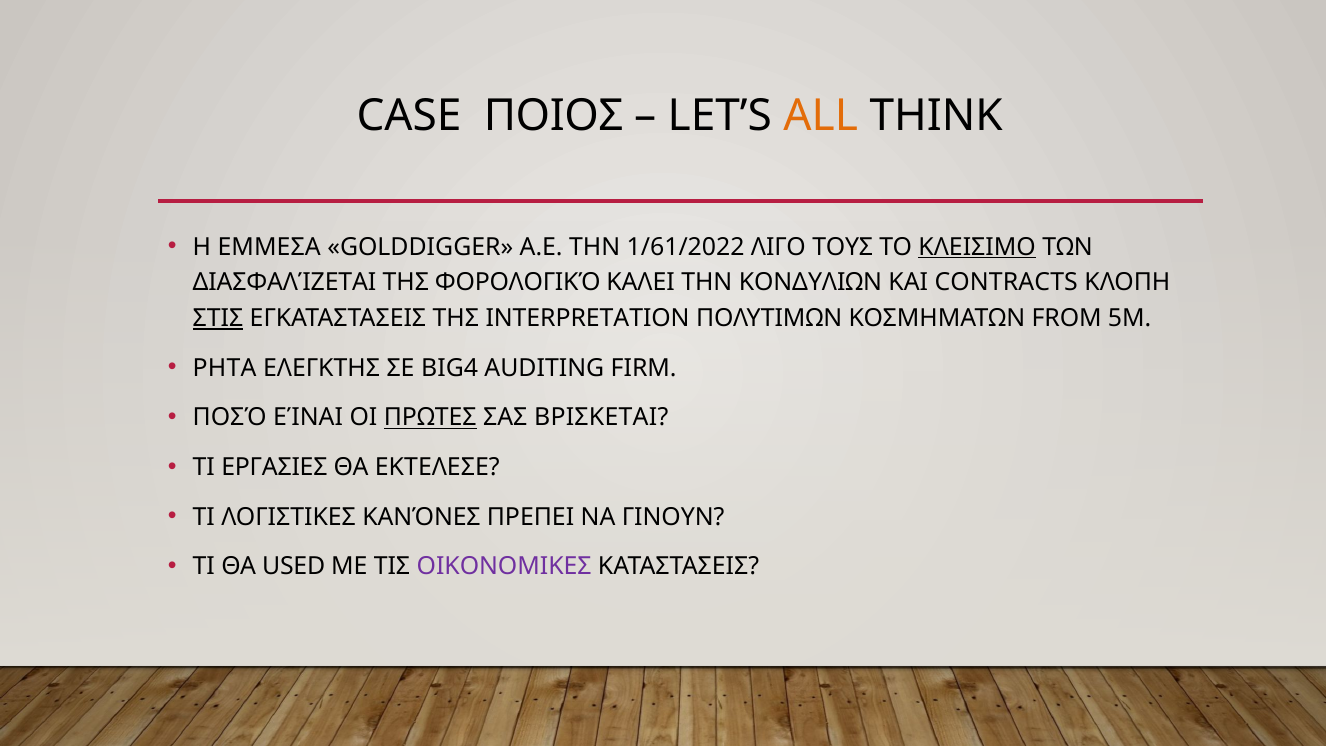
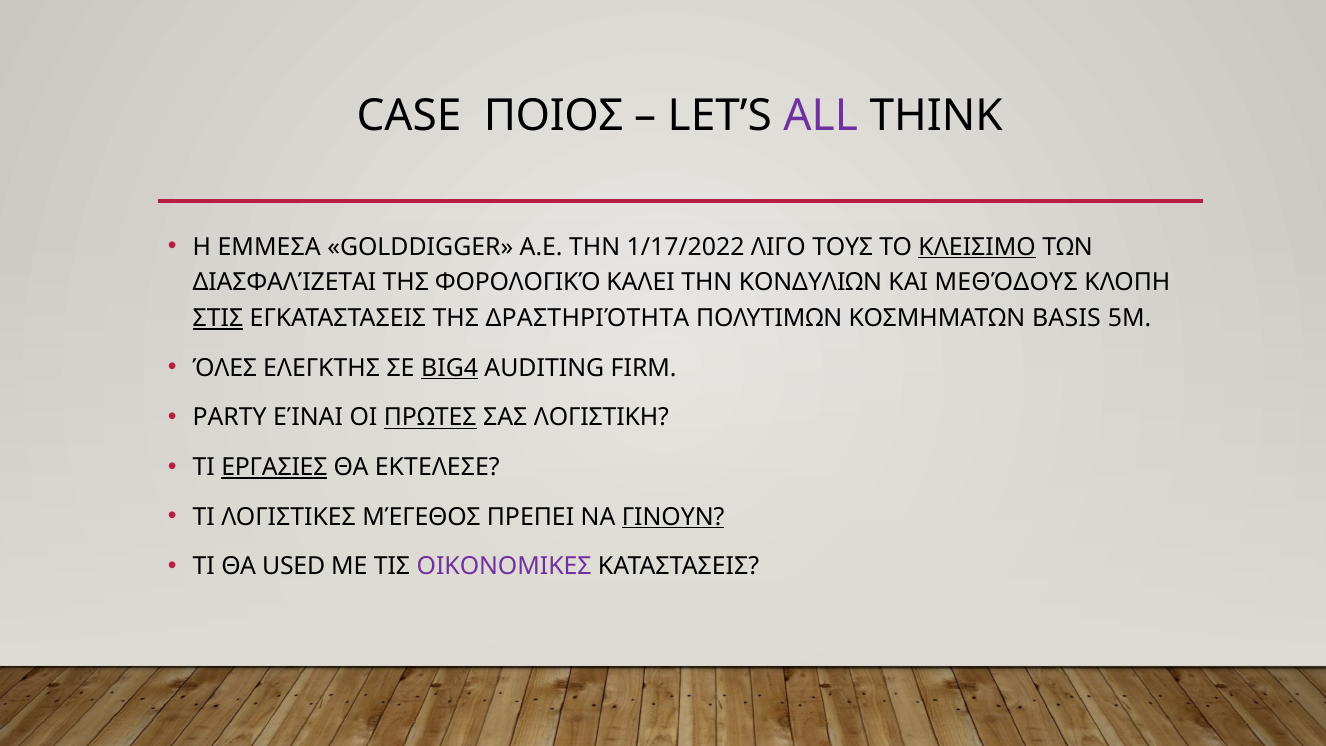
ALL colour: orange -> purple (821, 116)
1/61/2022: 1/61/2022 -> 1/17/2022 (686, 247)
CONTRACTS: CONTRACTS -> ΜΕΘΌΔΟΥΣ (1006, 283)
INTERPRETATION: INTERPRETATION -> ΔΡΑΣΤΗΡΙΌΤΗΤΑ (587, 318)
FROM: FROM -> BASIS (1066, 318)
ΡΗΤΑ: ΡΗΤΑ -> ΌΛΕΣ (225, 368)
BIG4 underline: none -> present (450, 368)
ΠΟΣΌ: ΠΟΣΌ -> PARTY (230, 418)
ΒΡΙΣΚΕΤΑΙ: ΒΡΙΣΚΕΤΑΙ -> ΛΟΓΙΣΤΙΚΗ (601, 418)
ΕΡΓΑΣΙΕΣ underline: none -> present (274, 467)
ΚΑΝΌΝΕΣ: ΚΑΝΌΝΕΣ -> ΜΈΓΕΘΟΣ (422, 517)
ΓΙΝΟΥΝ underline: none -> present (673, 517)
